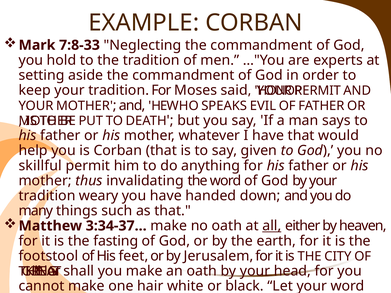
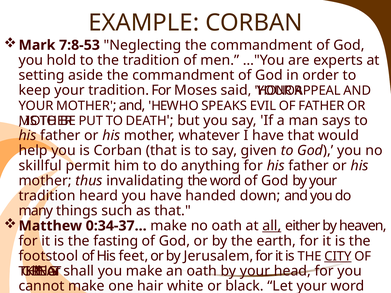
7:8-33: 7:8-33 -> 7:8-53 (79, 45)
PERMIT: PERMIT -> APPEAL (318, 91)
weary: weary -> heard (99, 196)
3:34-37…: 3:34-37… -> 0:34-37… (116, 226)
CITY underline: none -> present (338, 257)
